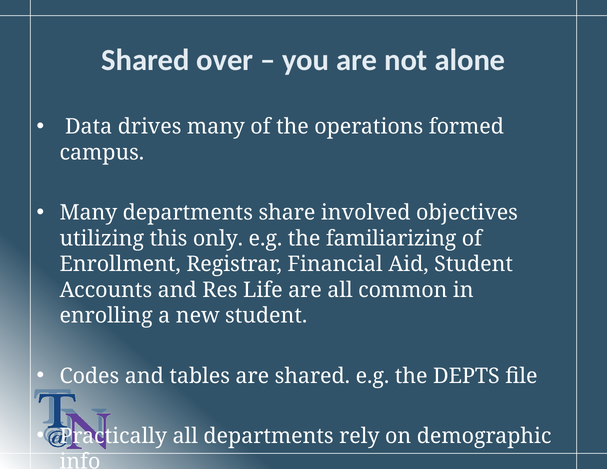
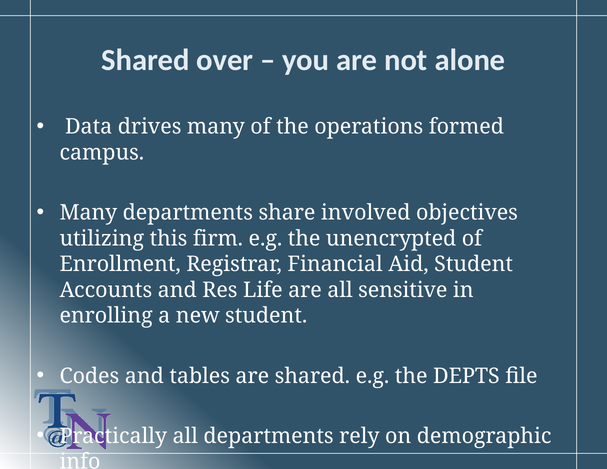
only: only -> firm (218, 239)
familiarizing: familiarizing -> unencrypted (391, 239)
common: common -> sensitive (403, 290)
